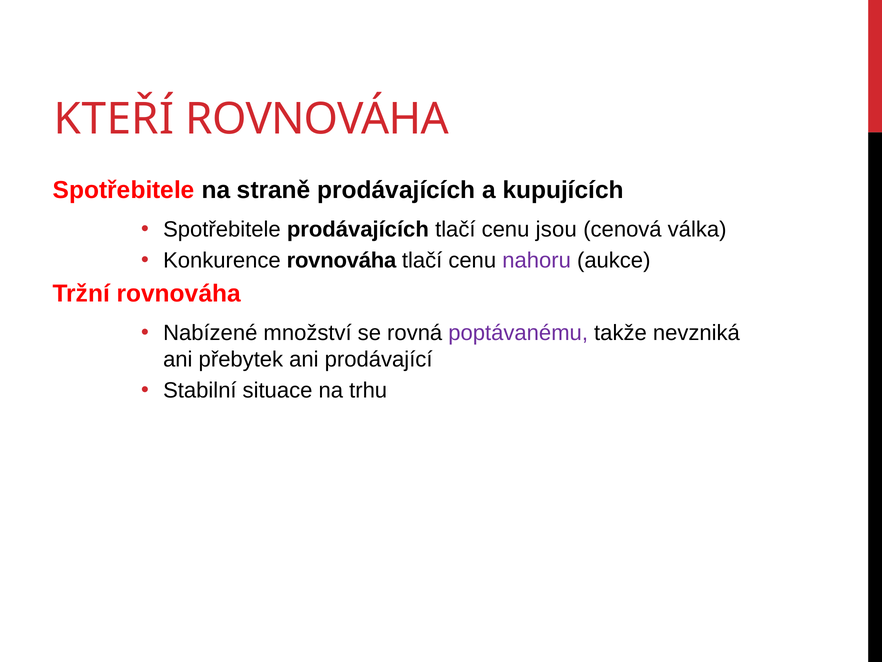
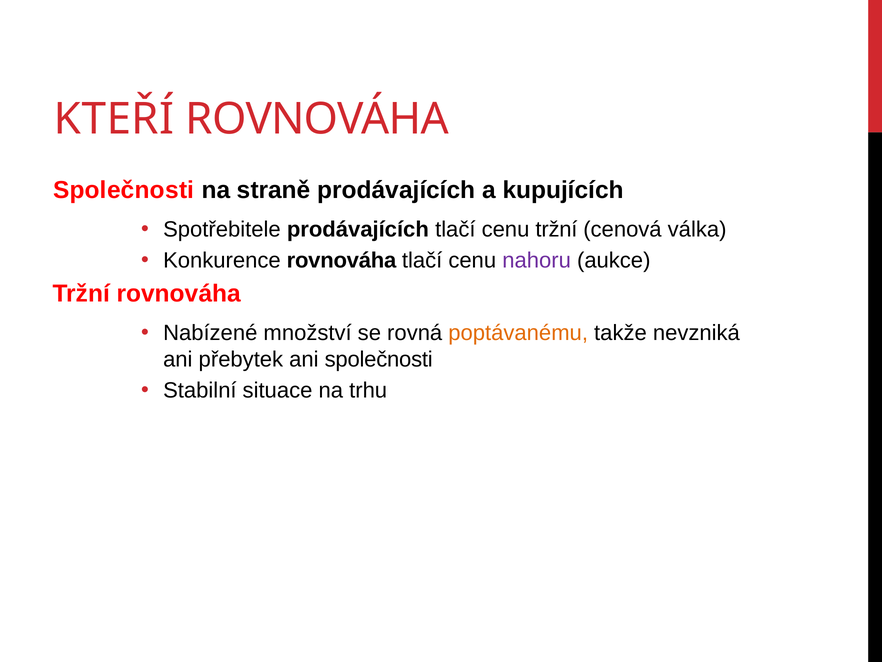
Spotřebitele: Spotřebitele -> Společnosti (124, 190)
cenu jsou: jsou -> tržní (556, 229)
poptávanému colour: purple -> orange (518, 333)
ani prodávající: prodávající -> společnosti (379, 359)
